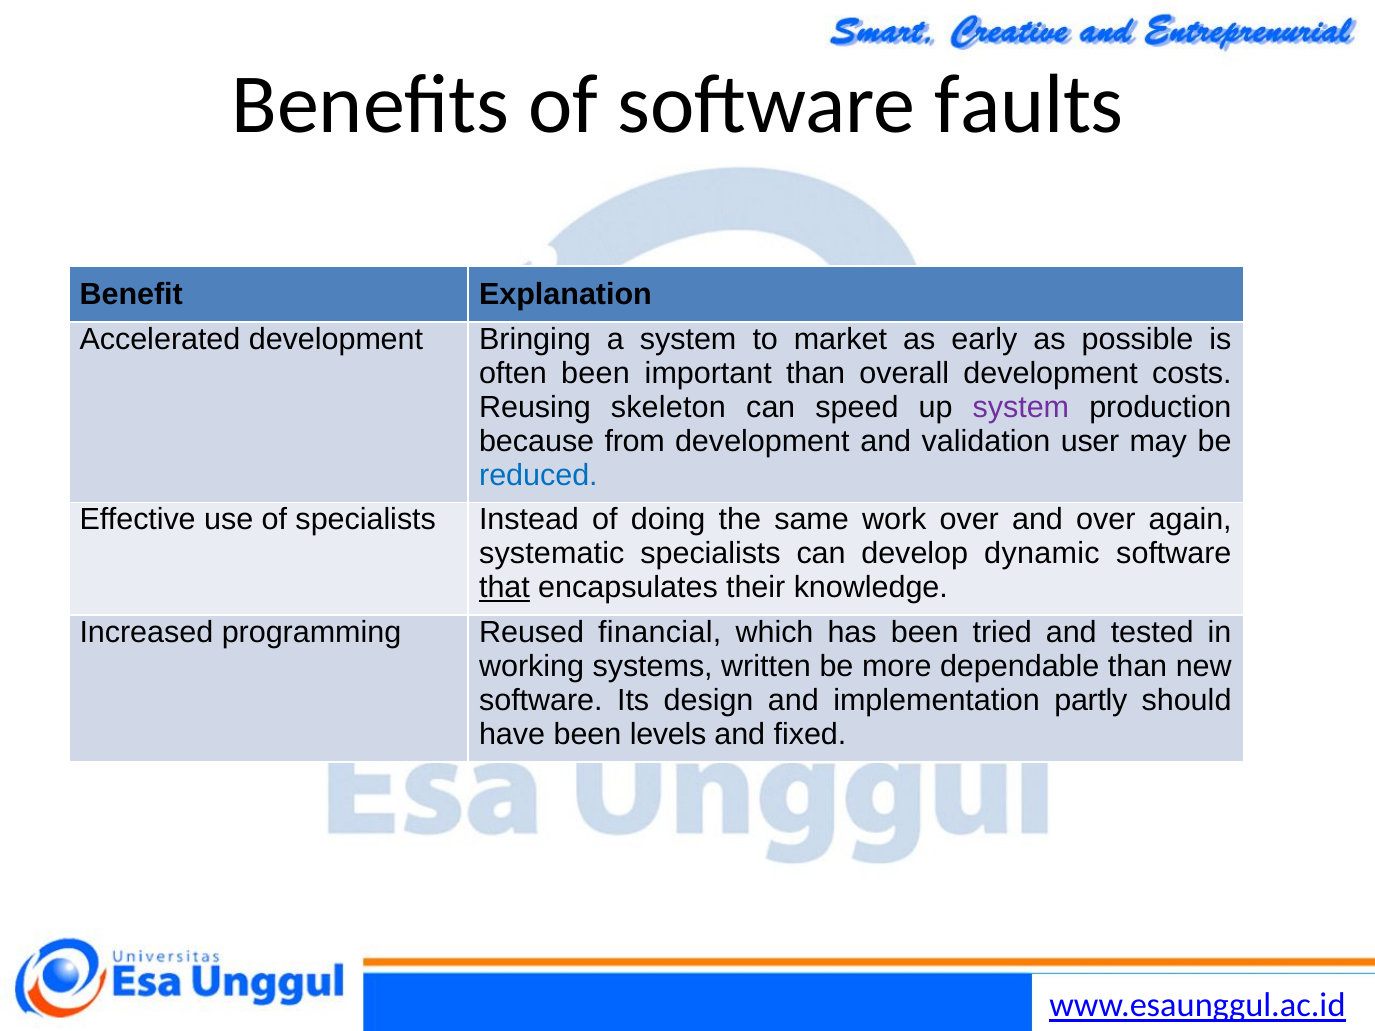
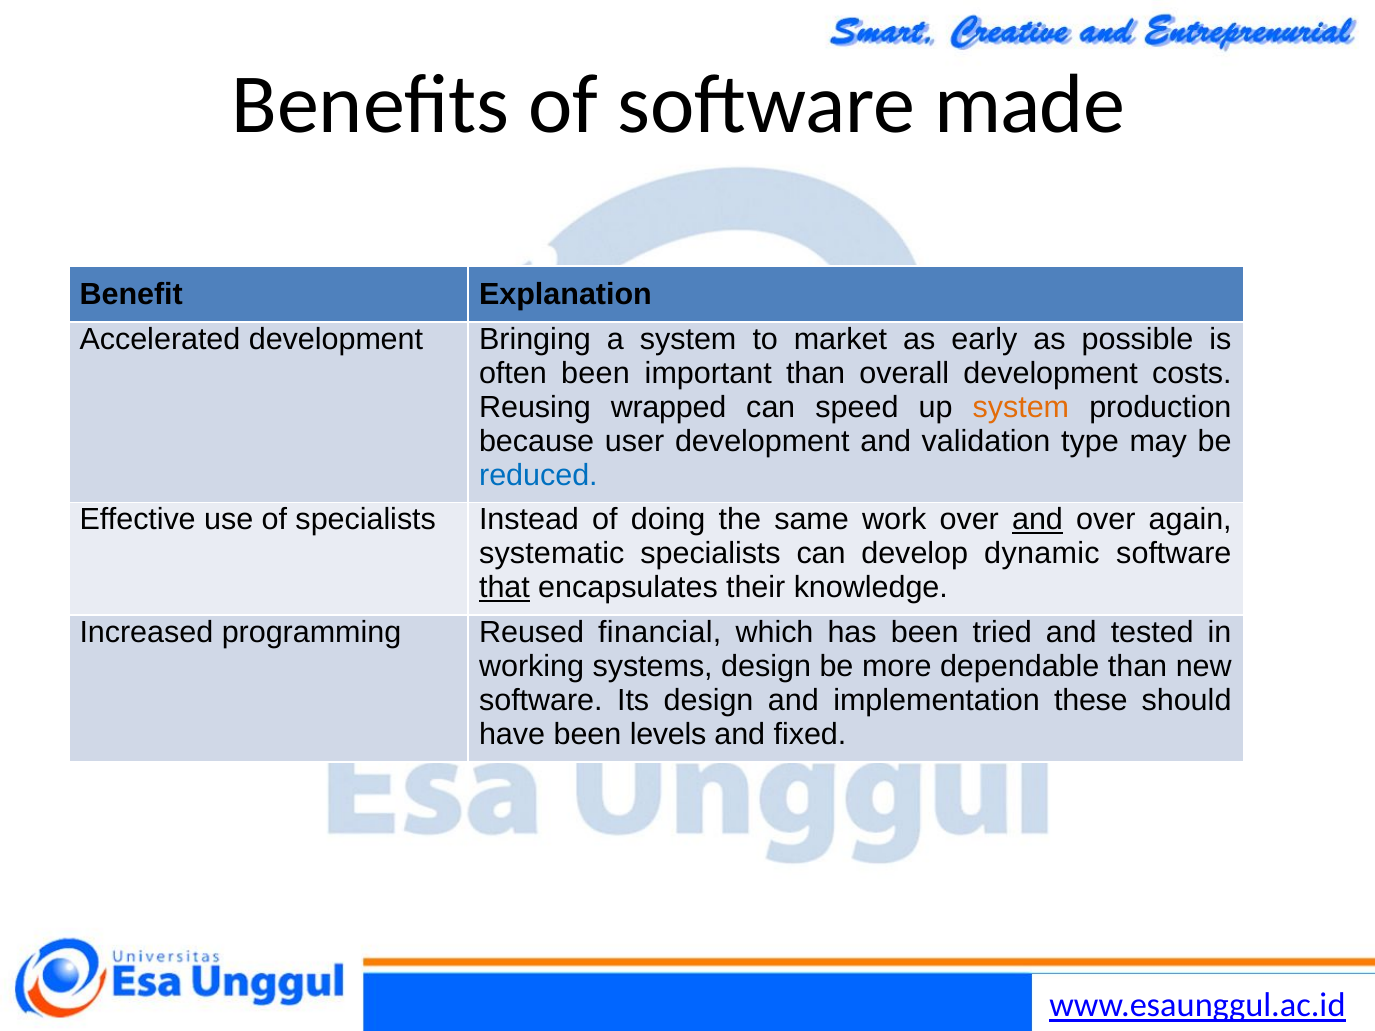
faults: faults -> made (1030, 104)
skeleton: skeleton -> wrapped (669, 407)
system colour: purple -> orange (1021, 407)
from: from -> user (635, 441)
user: user -> type (1090, 441)
and underline: none -> present (1038, 520)
systems written: written -> design (766, 667)
partly: partly -> these (1091, 701)
